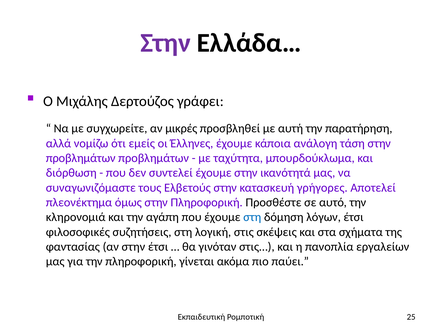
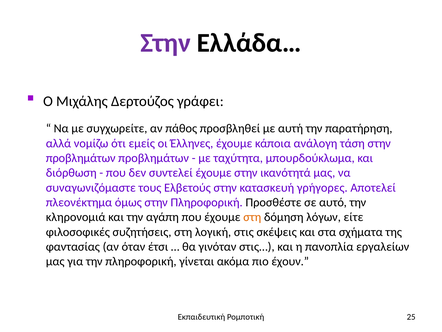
μικρές: μικρές -> πάθος (181, 128)
στη colour: blue -> orange (252, 217)
λόγων έτσι: έτσι -> είτε (353, 217)
αν στην: στην -> όταν (133, 246)
παύει: παύει -> έχουν (290, 261)
